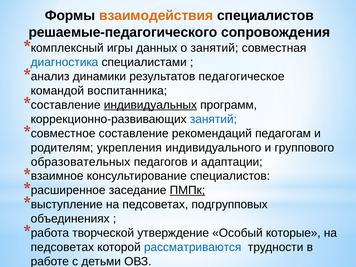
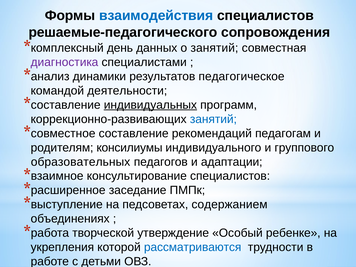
взаимодействия colour: orange -> blue (156, 16)
игры: игры -> день (120, 48)
диагностика colour: blue -> purple (64, 62)
воспитанника: воспитанника -> деятельности (127, 91)
укрепления: укрепления -> консилиумы (129, 148)
ПМПк underline: present -> none (187, 190)
подгрупповых: подгрупповых -> содержанием (230, 205)
которые: которые -> ребенке (293, 233)
педсоветах: педсоветах -> укрепления (62, 247)
